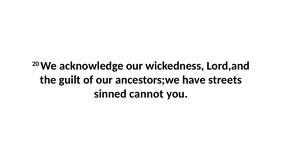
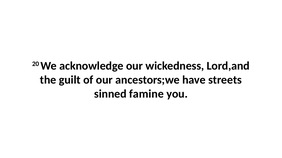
cannot: cannot -> famine (146, 94)
